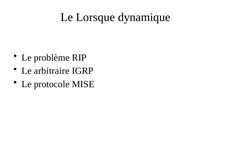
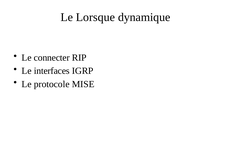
problème: problème -> connecter (52, 58)
arbitraire: arbitraire -> interfaces (52, 71)
